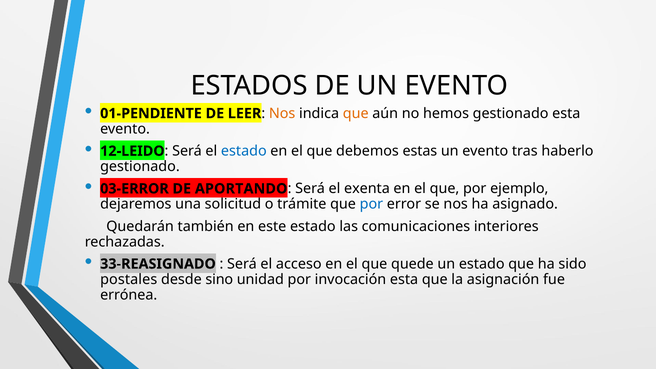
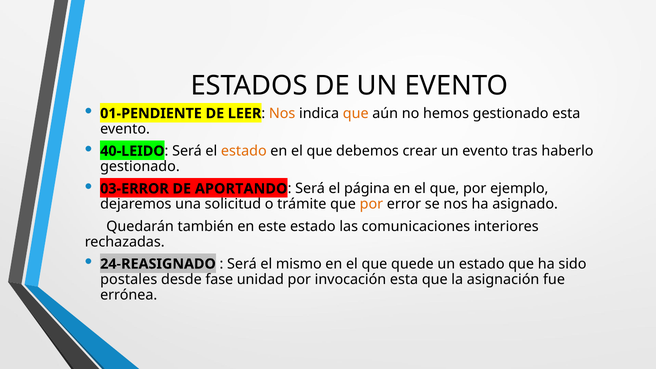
12-LEIDO: 12-LEIDO -> 40-LEIDO (132, 151)
estado colour: blue -> orange (244, 151)
estas: estas -> crear (420, 151)
exenta: exenta -> página (367, 189)
por colour: blue -> orange (371, 204)
33-REASIGNADO: 33-REASIGNADO -> 24-REASIGNADO (158, 264)
acceso: acceso -> mismo (299, 264)
sino: sino -> fase (219, 279)
